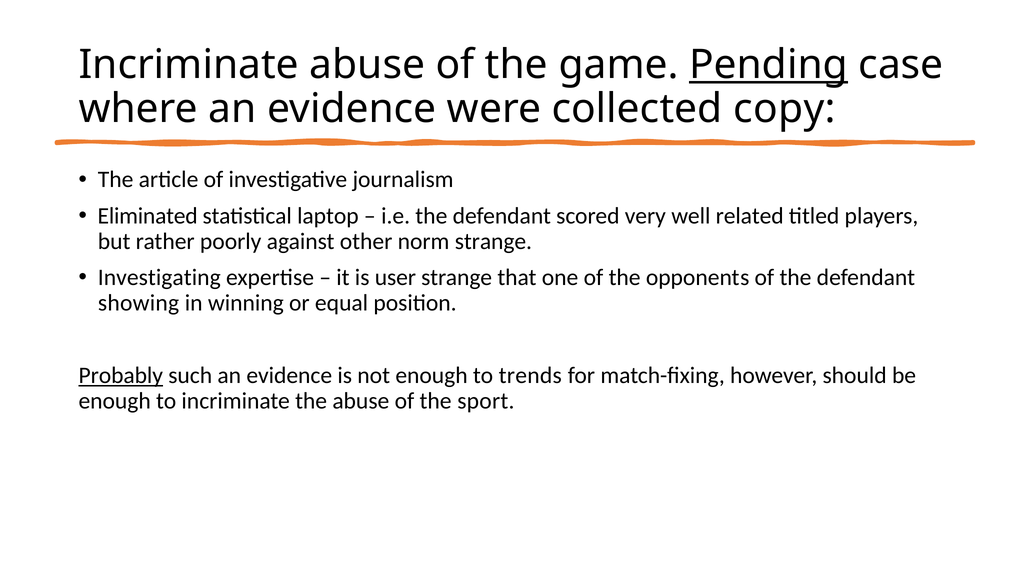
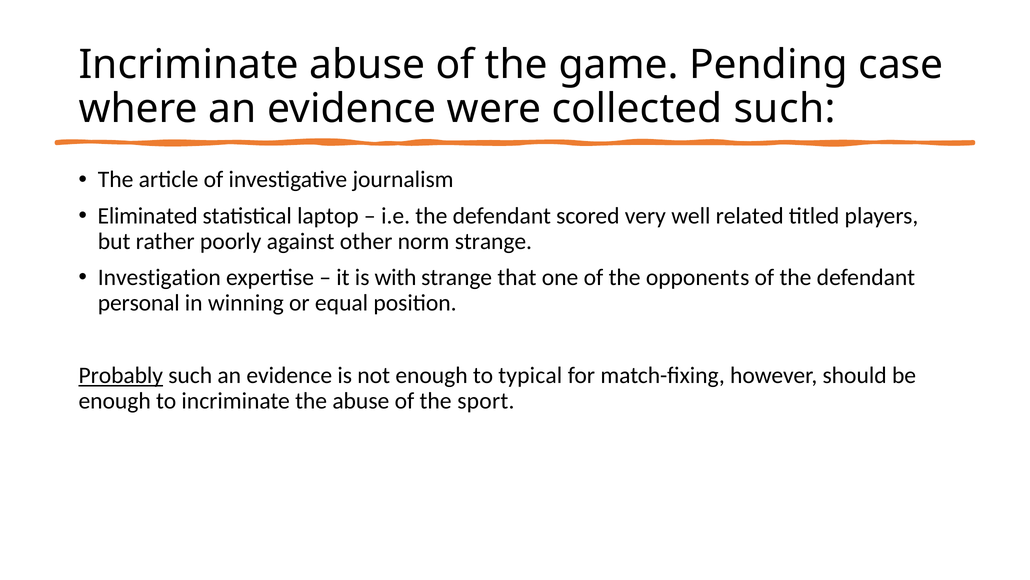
Pending underline: present -> none (769, 65)
collected copy: copy -> such (785, 109)
Investigating: Investigating -> Investigation (159, 277)
user: user -> with (395, 277)
showing: showing -> personal (139, 303)
trends: trends -> typical (530, 375)
